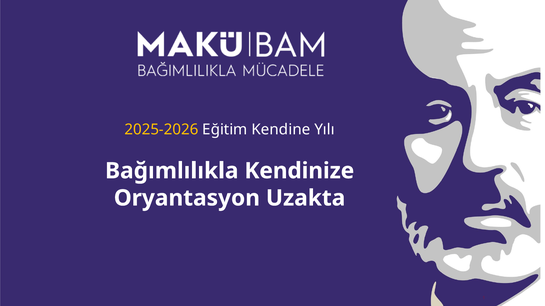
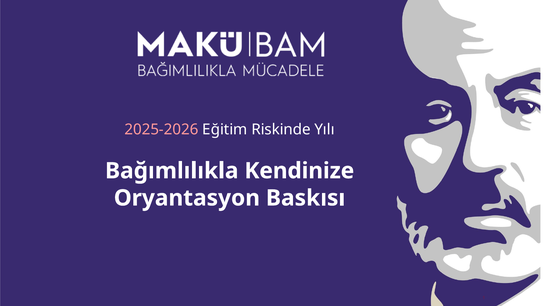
2025-2026 colour: yellow -> pink (161, 130)
Kendine: Kendine -> Riskinde (281, 130)
Uzakta: Uzakta -> Baskısı (306, 198)
